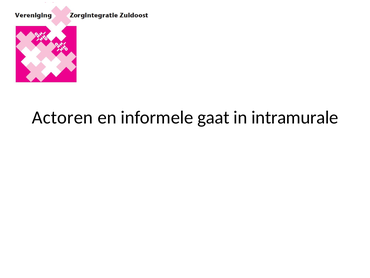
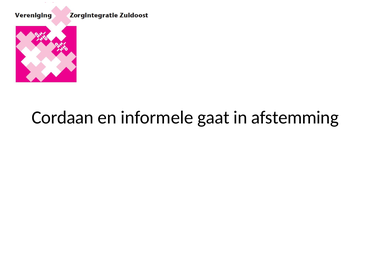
Actoren: Actoren -> Cordaan (63, 117)
intramurale: intramurale -> afstemming (295, 117)
